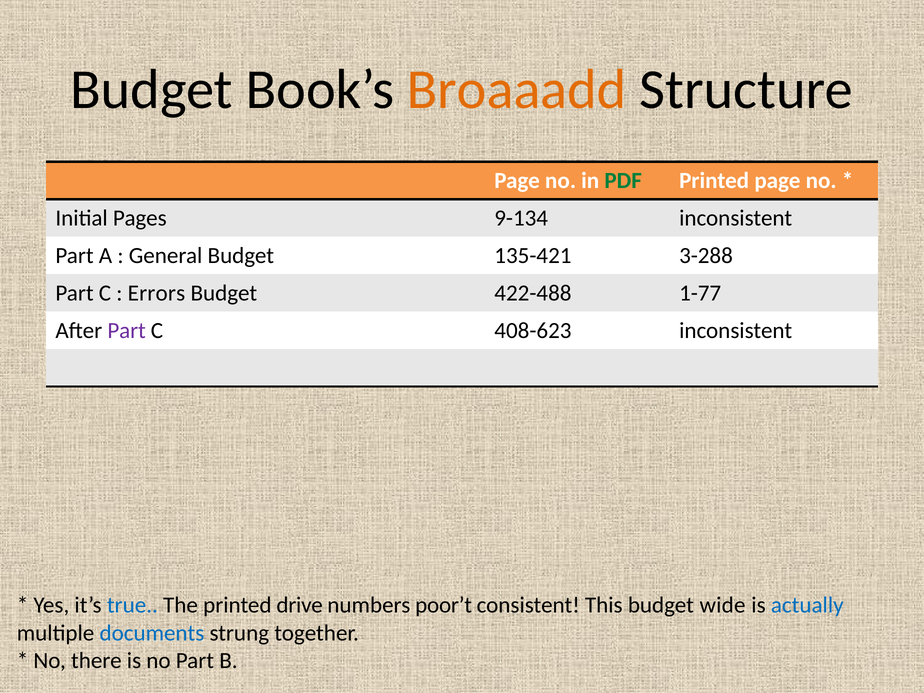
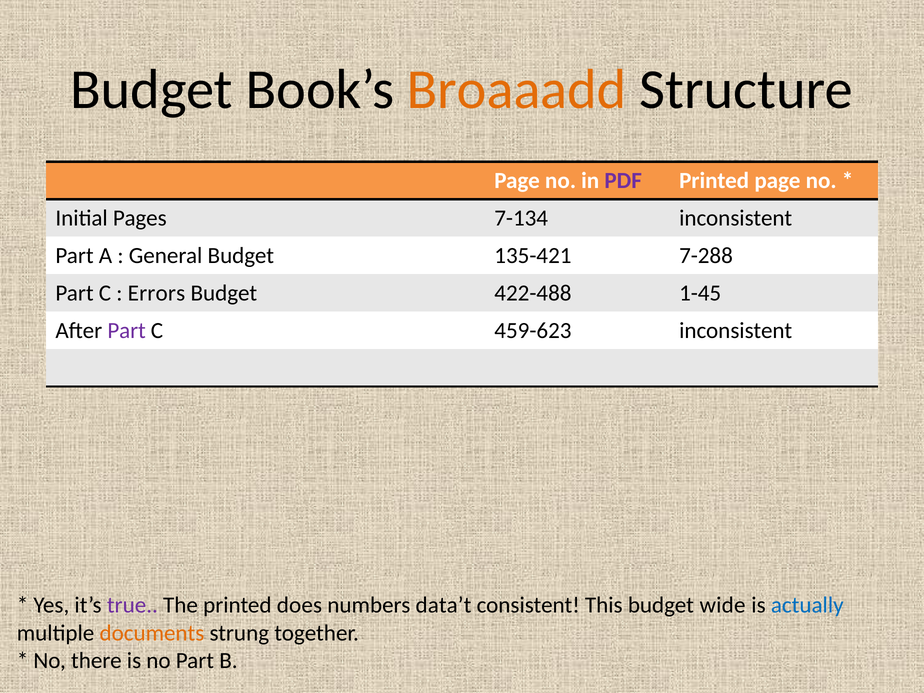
PDF colour: green -> purple (623, 181)
9-134: 9-134 -> 7-134 (521, 218)
3-288: 3-288 -> 7-288 (706, 256)
1-77: 1-77 -> 1-45 (700, 293)
408-623: 408-623 -> 459-623 (533, 331)
true colour: blue -> purple (132, 605)
drive: drive -> does (299, 605)
poor’t: poor’t -> data’t (443, 605)
documents colour: blue -> orange (152, 633)
